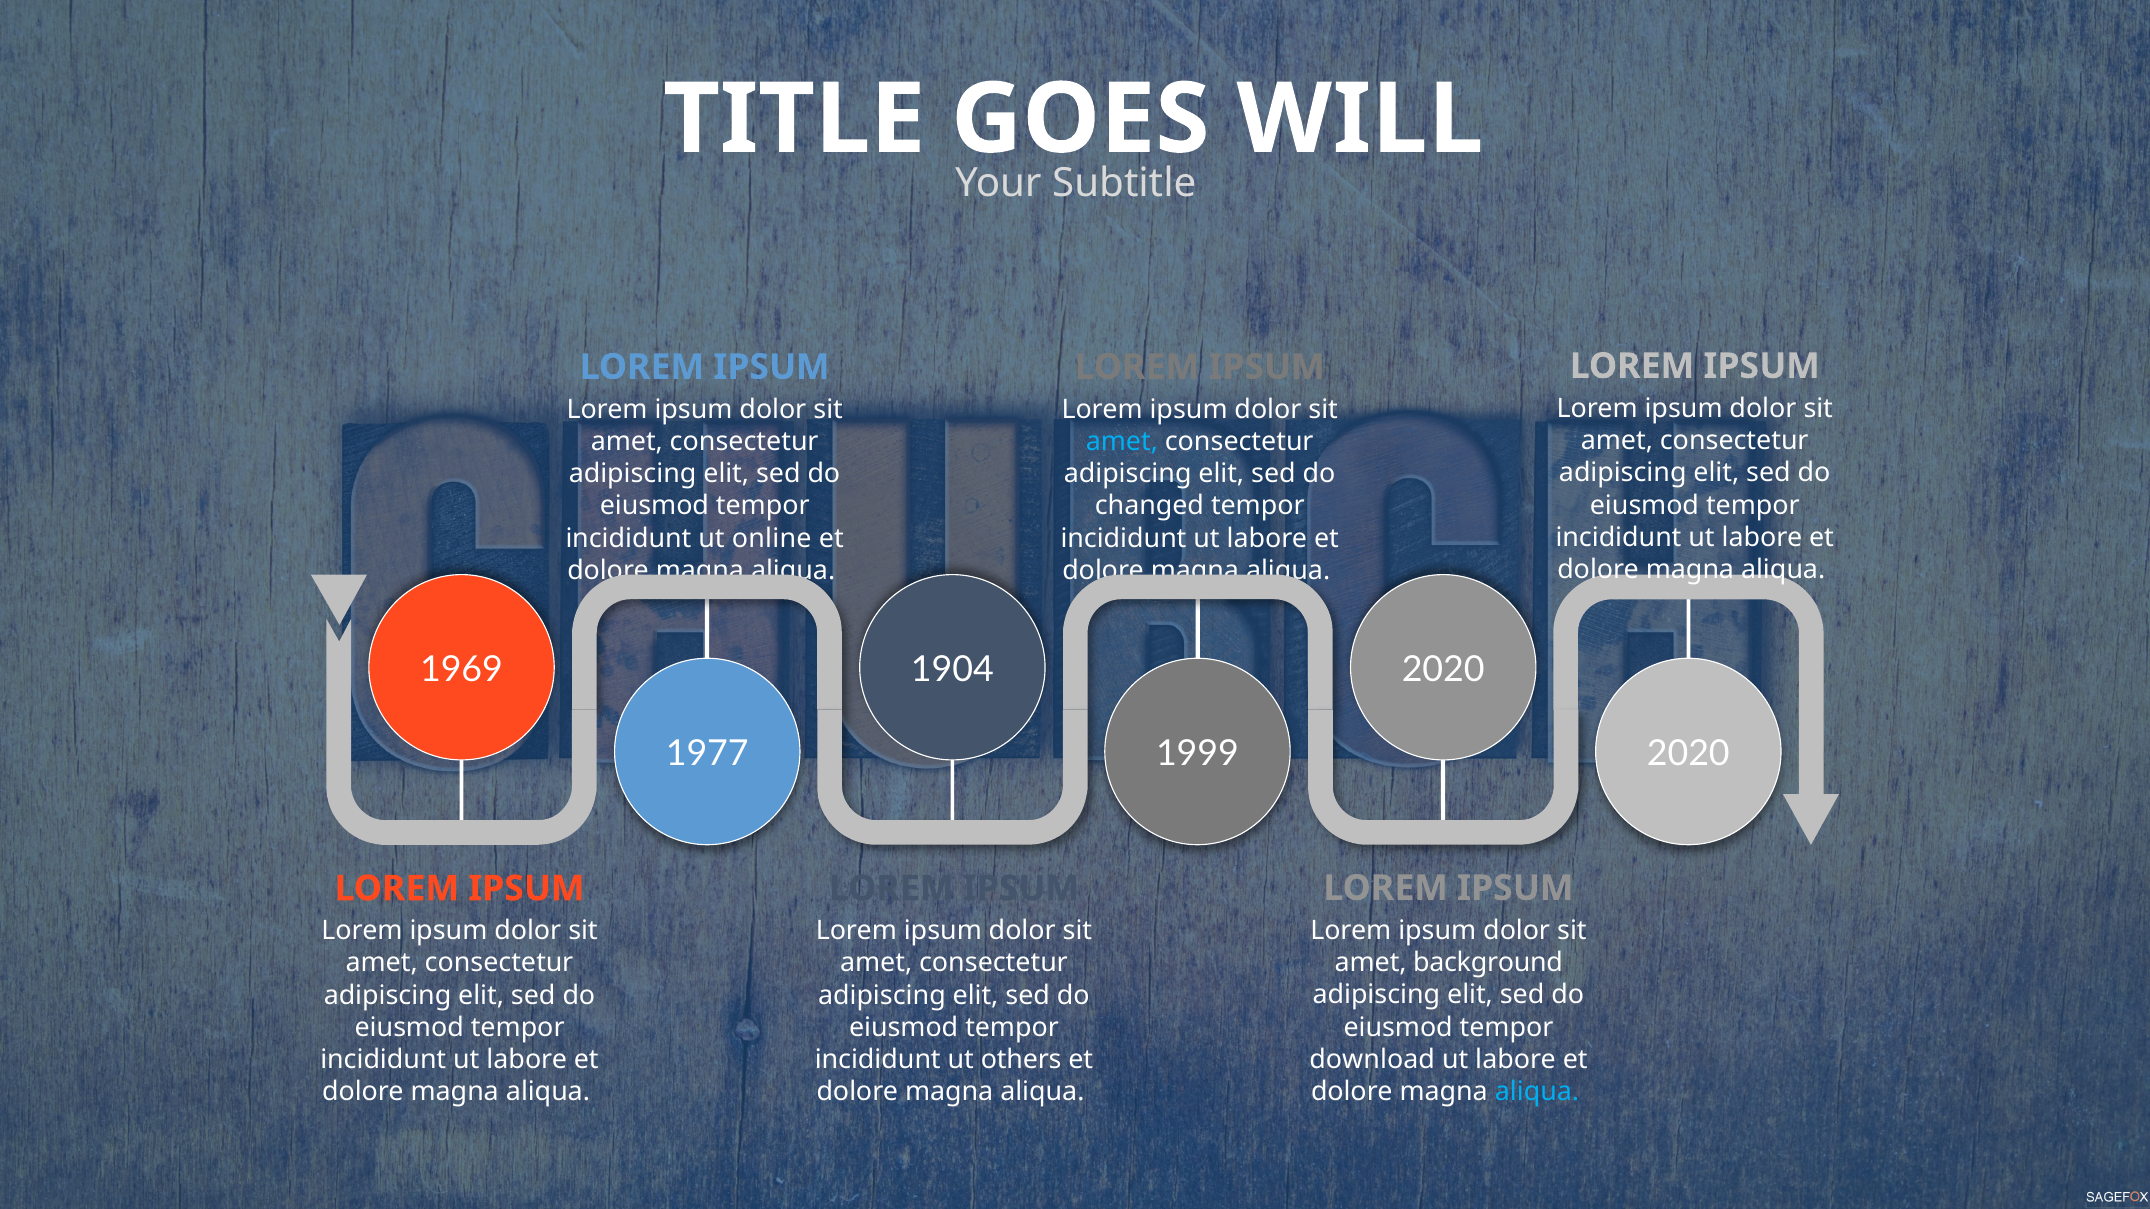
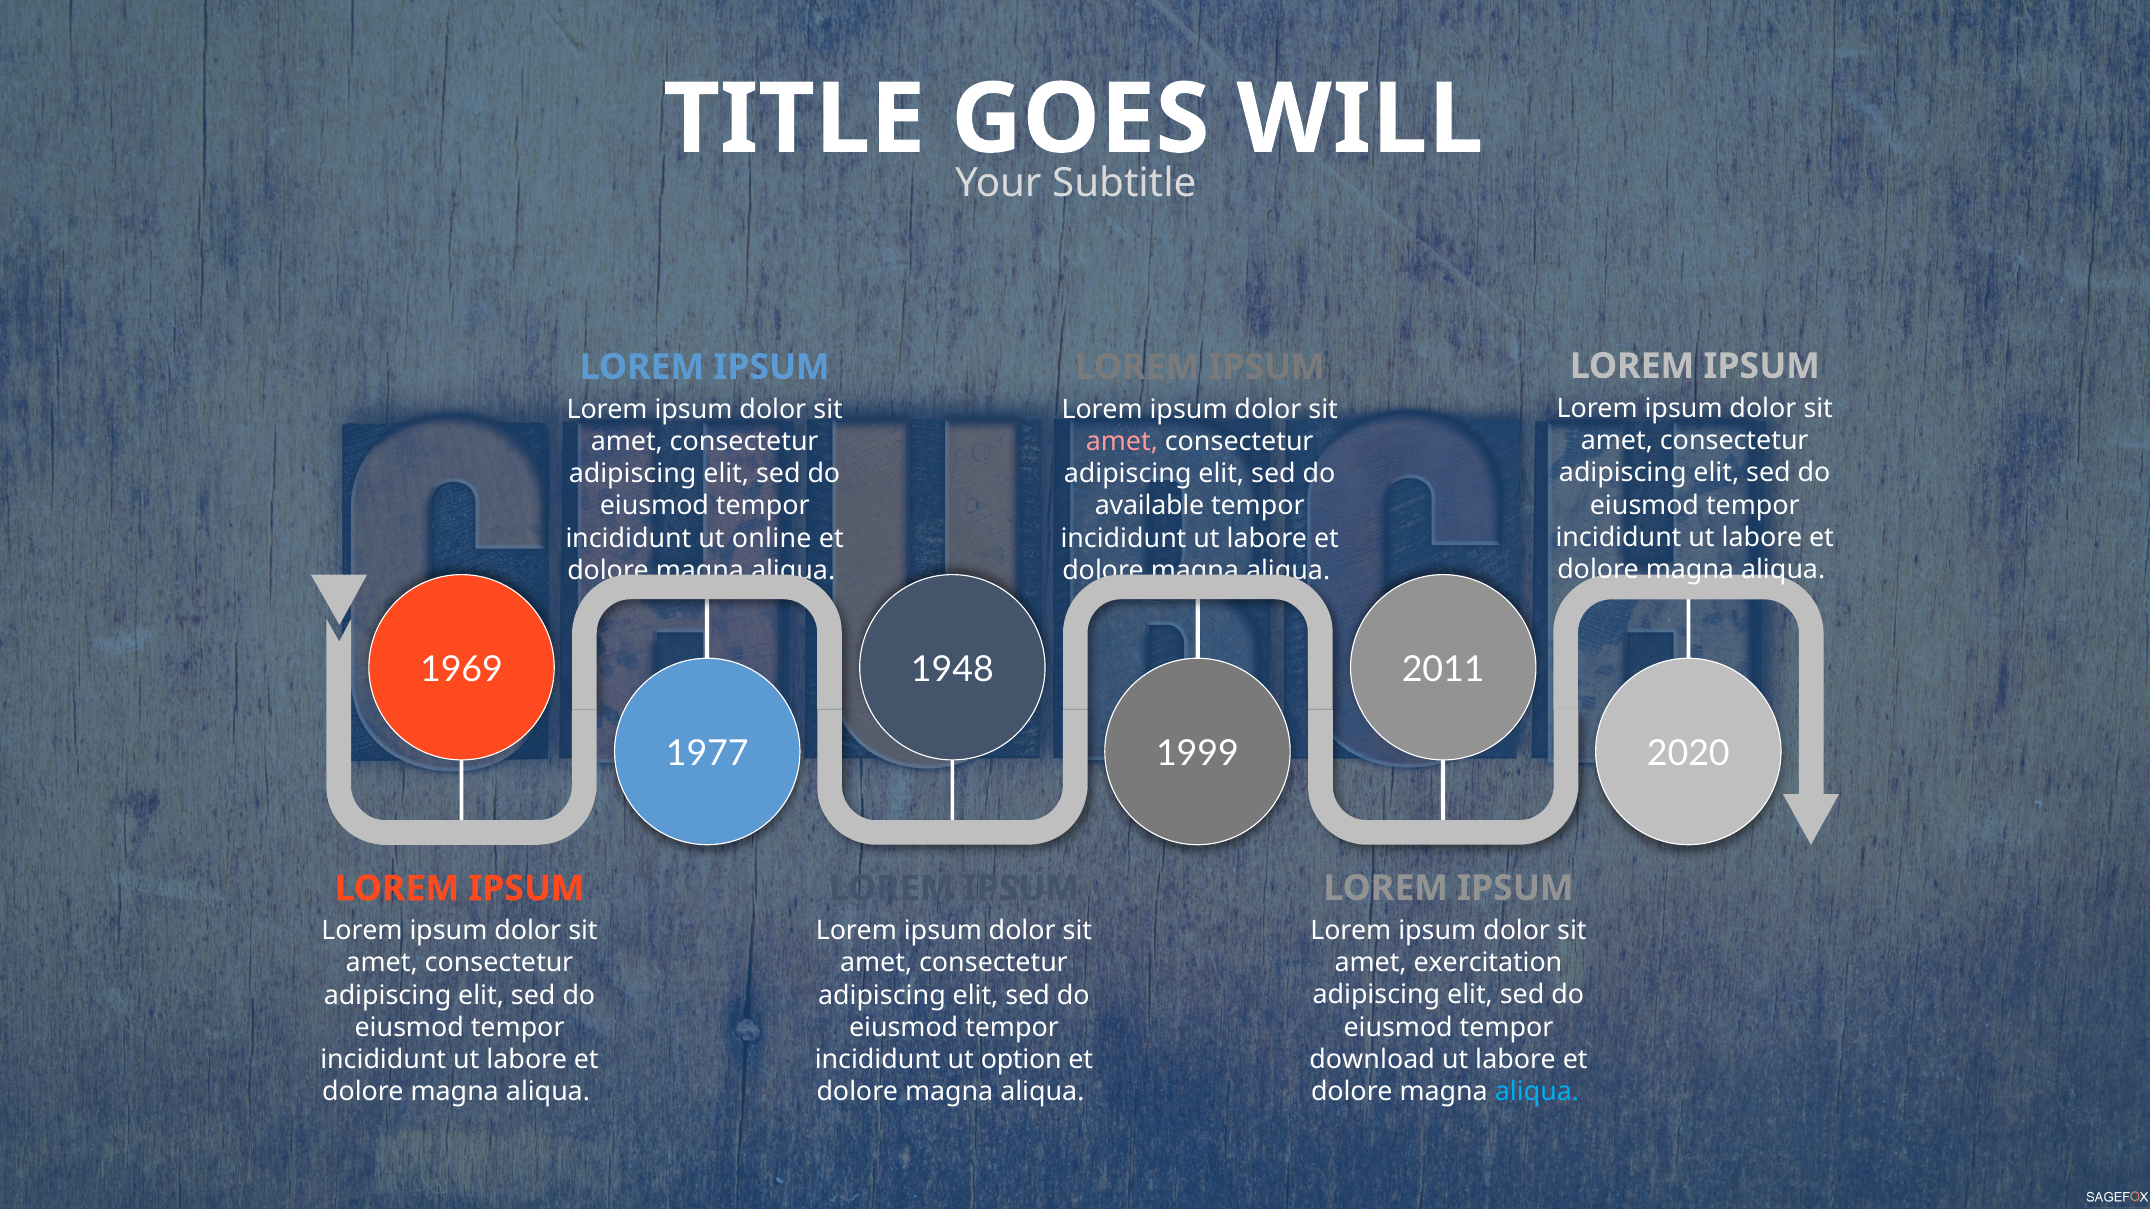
amet colour: light blue -> pink (1122, 442)
changed: changed -> available (1150, 506)
1904: 1904 -> 1948 (952, 670)
2020: 2020 -> 2011 (1443, 670)
background: background -> exercitation (1488, 963)
others: others -> option (1021, 1060)
